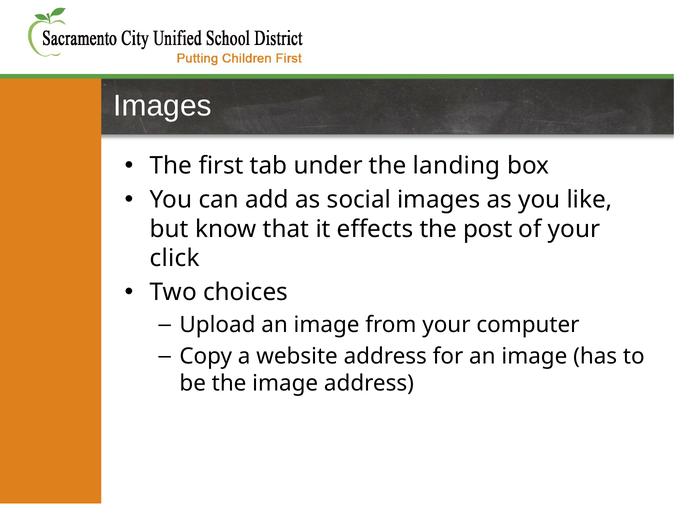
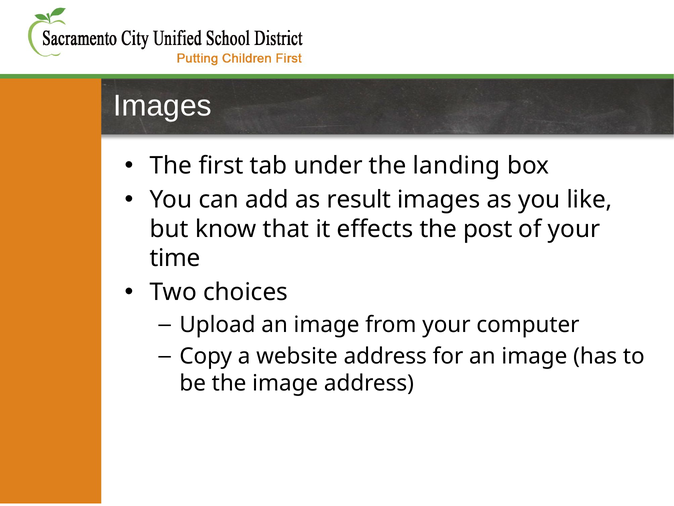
social: social -> result (359, 200)
click: click -> time (175, 258)
